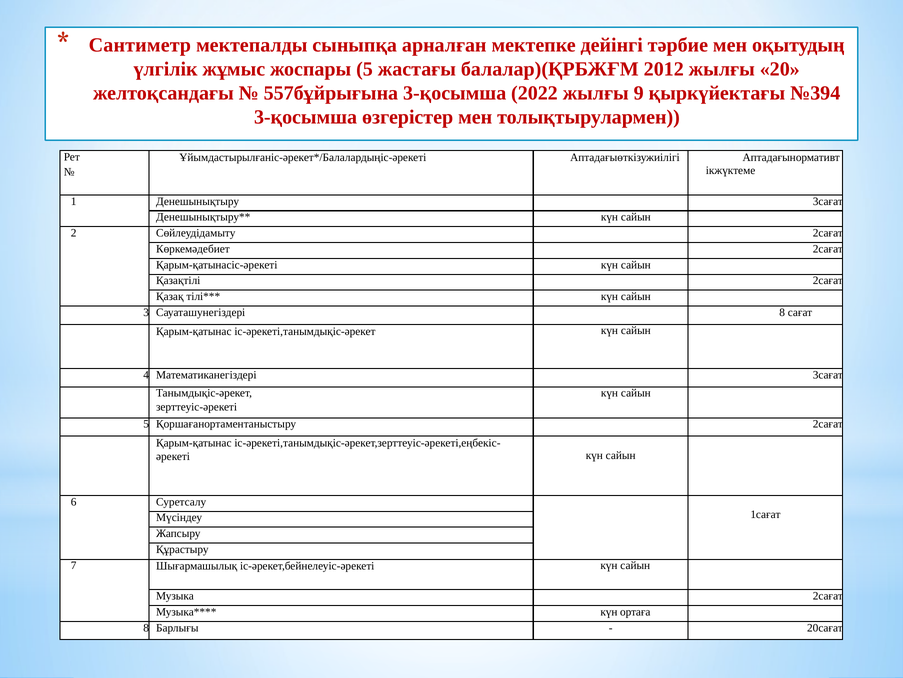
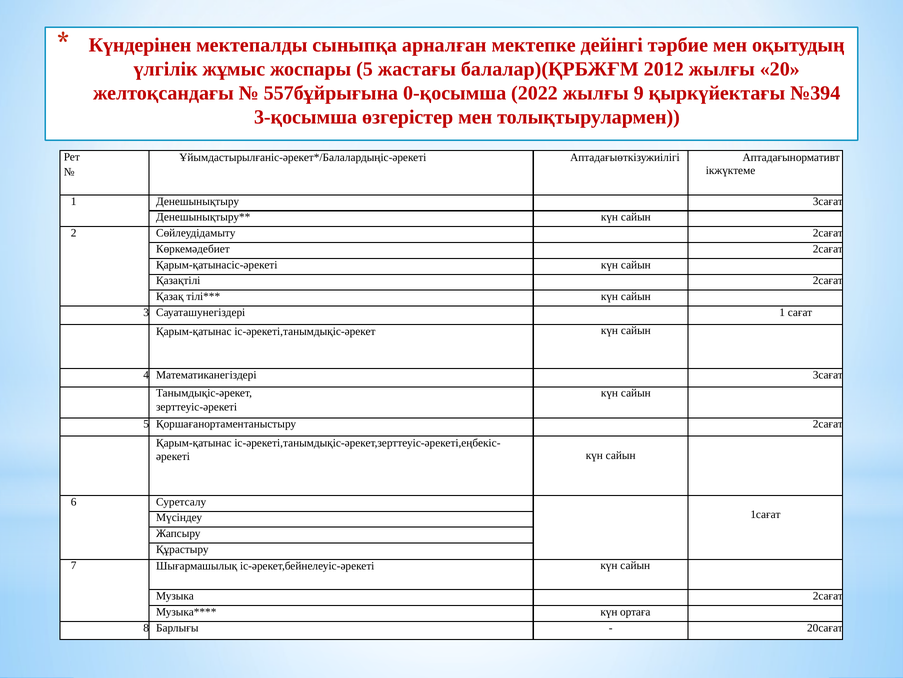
Сантиметр: Сантиметр -> Күндерінен (140, 45)
557бұйрығына 3-қосымша: 3-қосымша -> 0-қосымша (455, 93)
Сауаташунегіздері 8: 8 -> 1 (782, 312)
